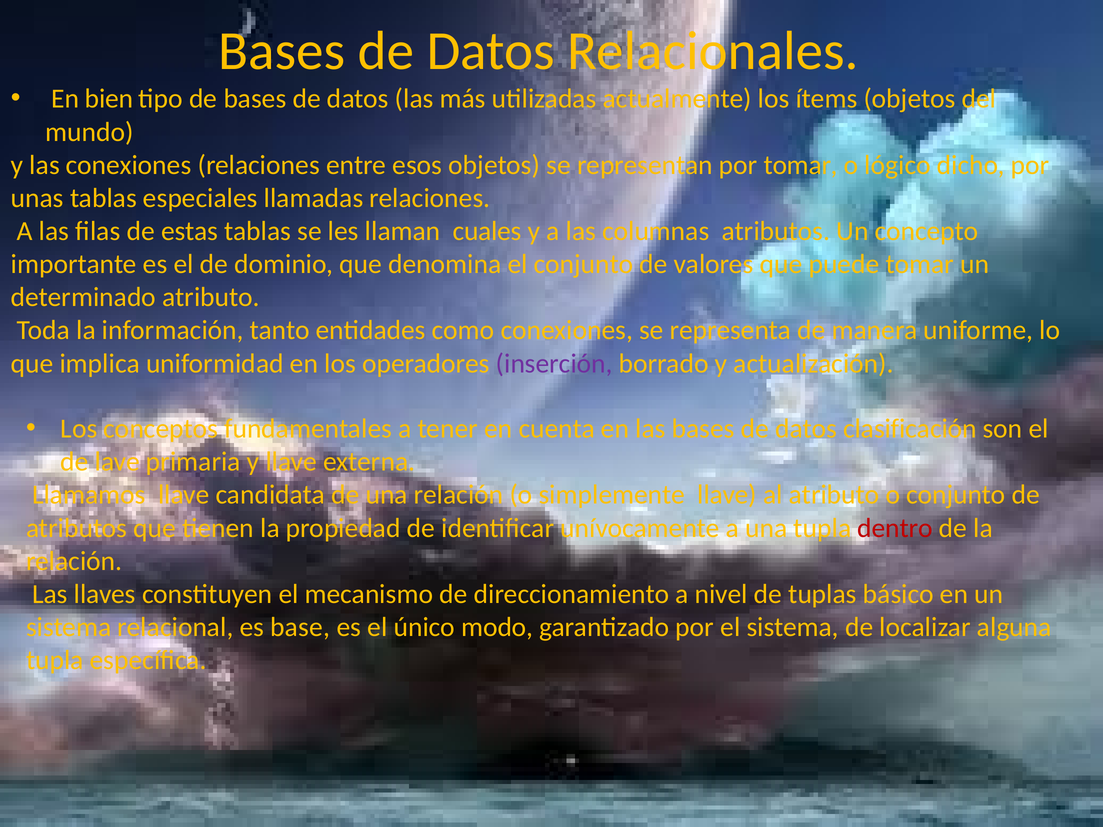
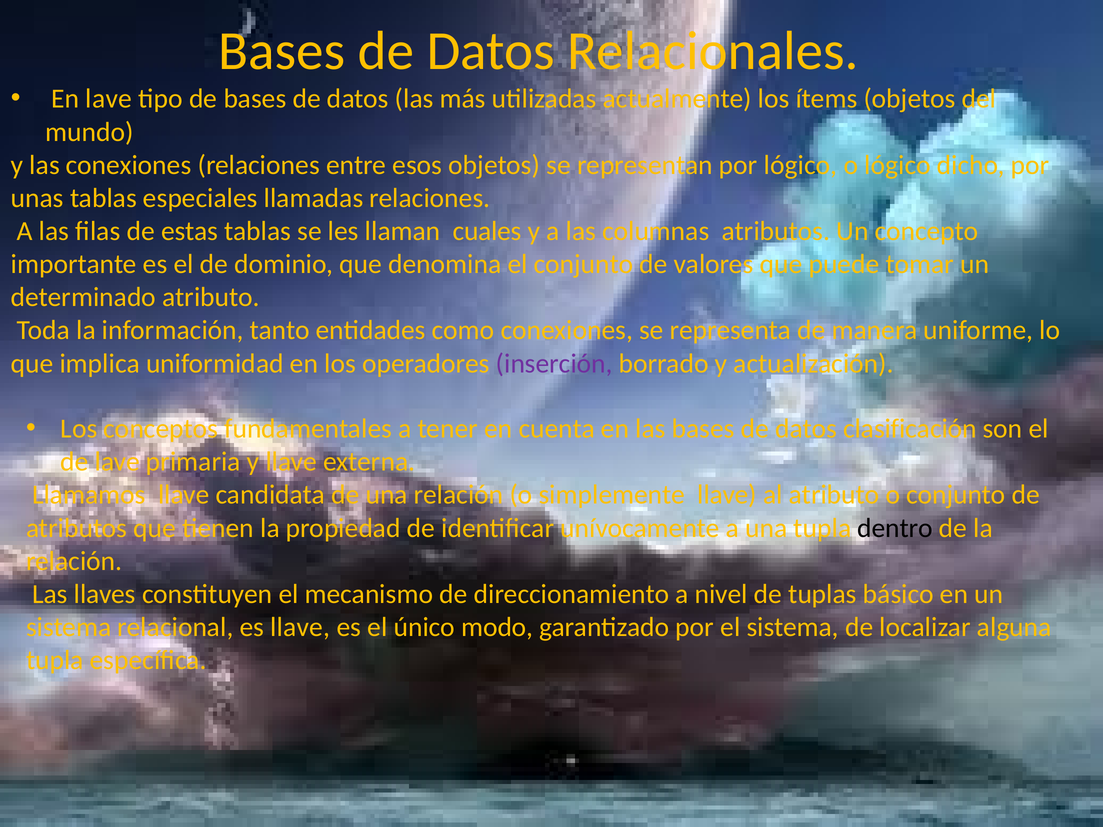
En bien: bien -> lave (109, 99)
por tomar: tomar -> lógico (801, 165)
dentro colour: red -> black (895, 528)
es base: base -> llave (300, 627)
